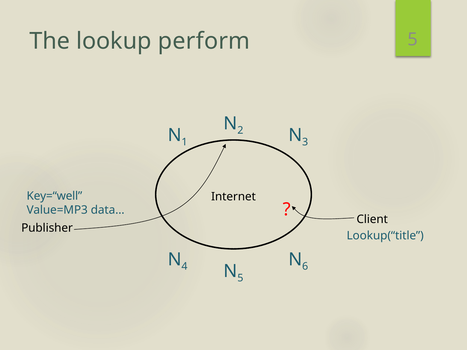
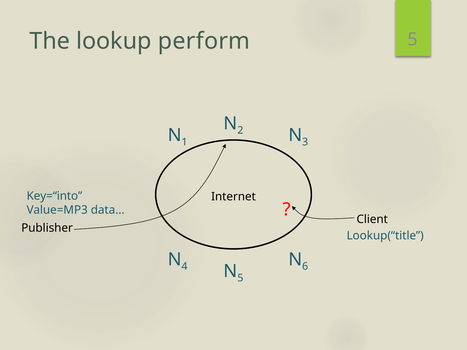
Key=“well: Key=“well -> Key=“into (54, 196)
